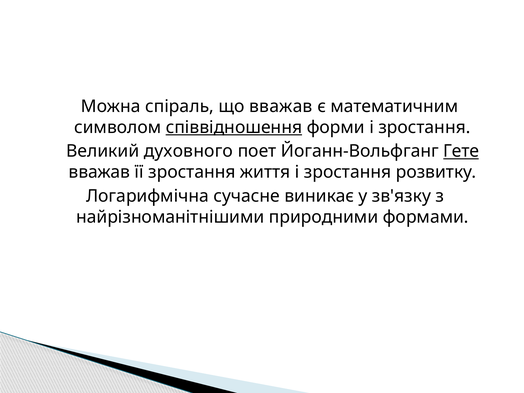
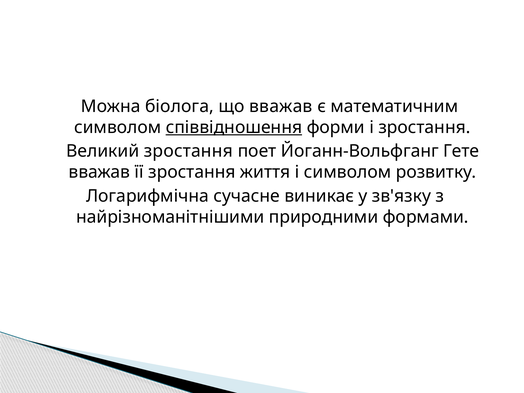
спіраль: спіраль -> біолога (179, 106)
Великий духовного: духовного -> зростання (188, 151)
Гете underline: present -> none (461, 151)
життя і зростання: зростання -> символом (348, 172)
